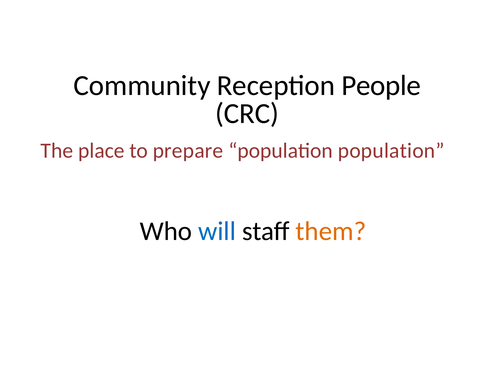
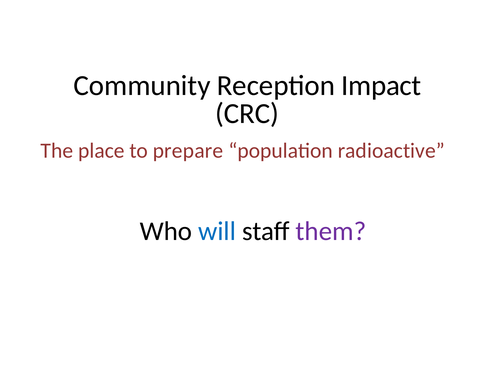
People: People -> Impact (381, 86)
population population: population -> radioactive (391, 151)
them colour: orange -> purple (331, 231)
